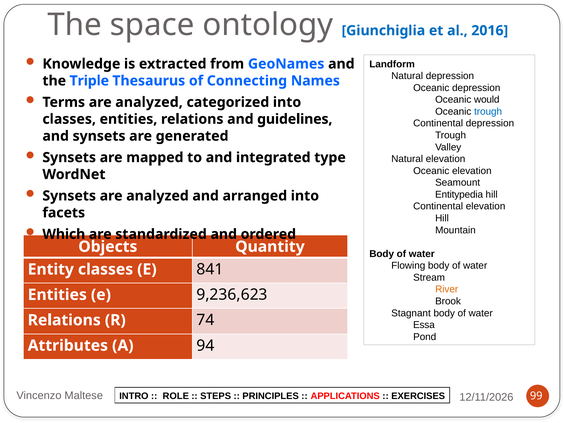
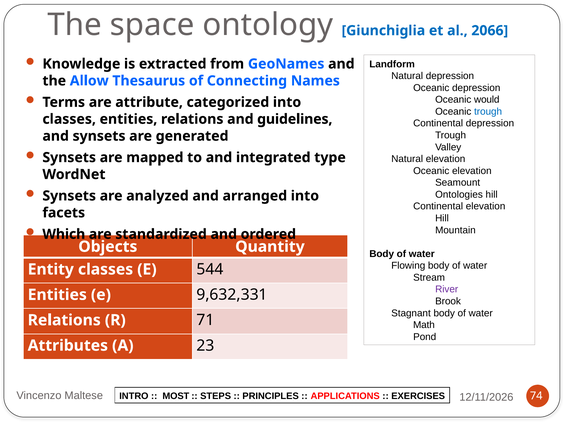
2016: 2016 -> 2066 (490, 31)
Triple: Triple -> Allow (89, 81)
Terms are analyzed: analyzed -> attribute (149, 102)
Entitypedia: Entitypedia -> Ontologies (459, 195)
841: 841 -> 544 (210, 269)
River colour: orange -> purple (447, 289)
9,236,623: 9,236,623 -> 9,632,331 (232, 295)
74: 74 -> 71 (205, 320)
Essa: Essa -> Math (424, 325)
94: 94 -> 23 (205, 346)
99: 99 -> 74 (536, 396)
ROLE: ROLE -> MOST (176, 396)
